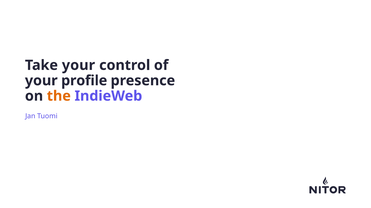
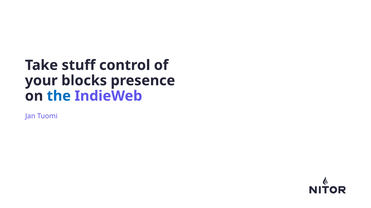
Take your: your -> stuff (79, 65)
profile: profile -> blocks (84, 81)
the colour: orange -> blue (59, 96)
